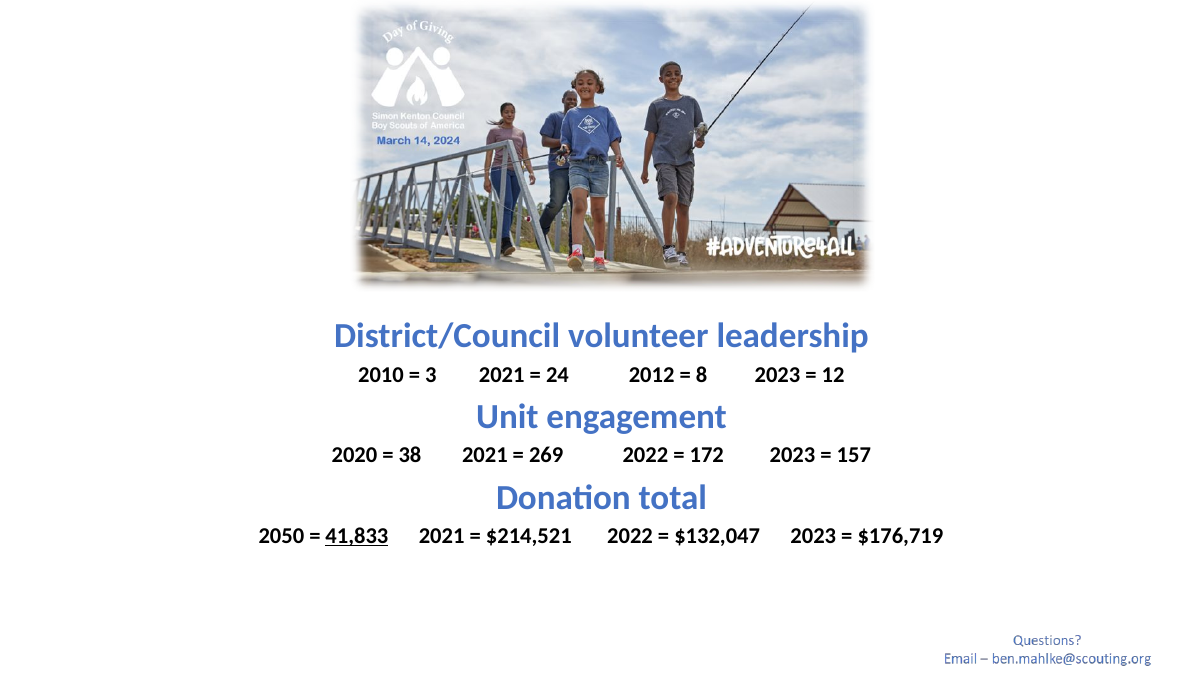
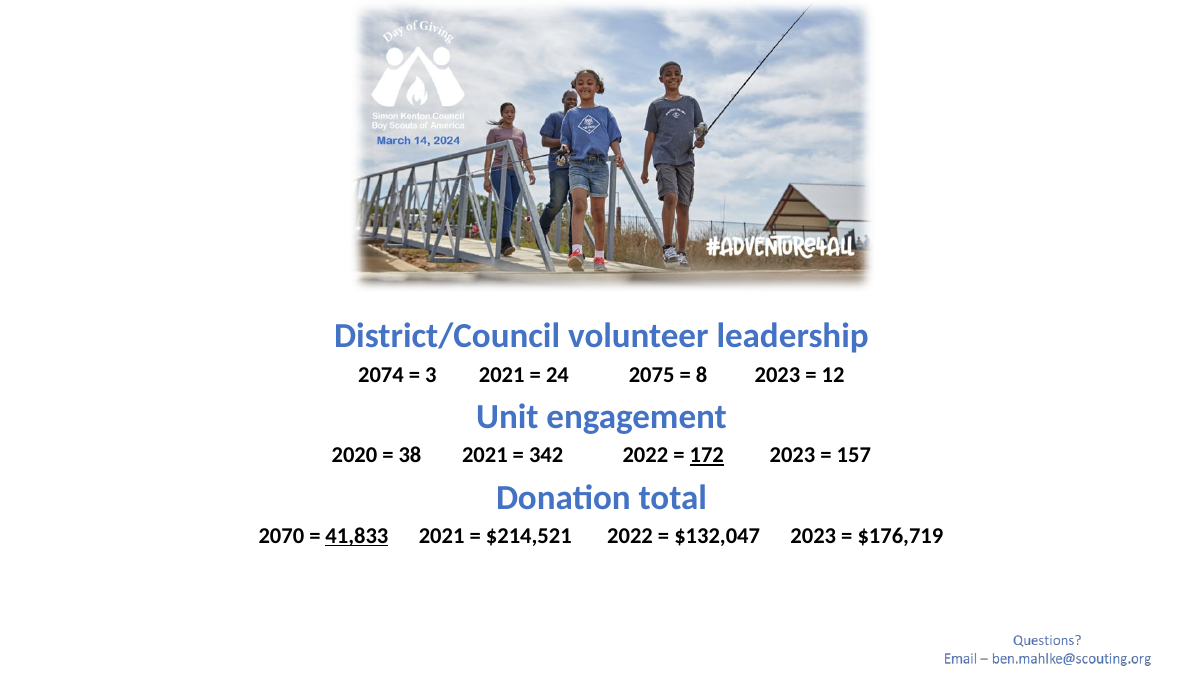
2010: 2010 -> 2074 (381, 374)
2012: 2012 -> 2075 (652, 374)
269: 269 -> 342 (546, 455)
172 underline: none -> present (707, 455)
2050: 2050 -> 2070 (281, 536)
